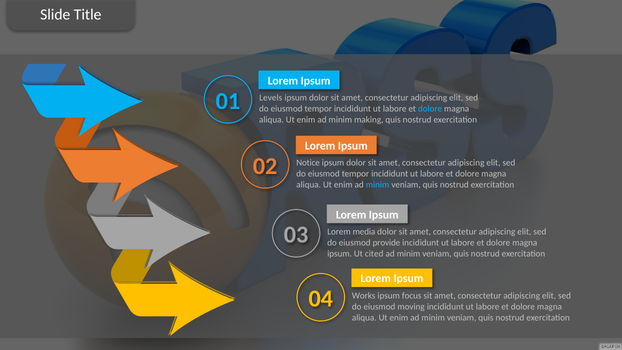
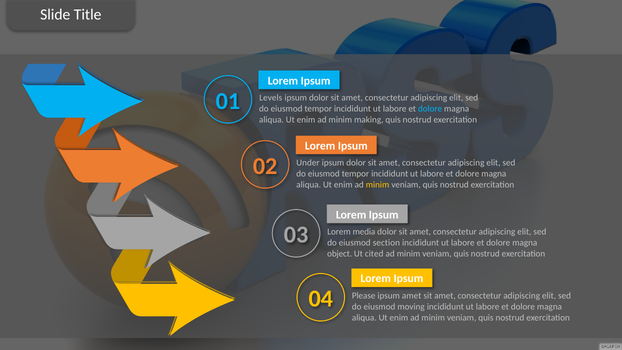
Notice: Notice -> Under (308, 163)
minim colour: light blue -> yellow (378, 185)
provide: provide -> section (386, 243)
ipsum: ipsum -> object (340, 254)
Works: Works -> Please (364, 296)
ipsum focus: focus -> amet (412, 296)
